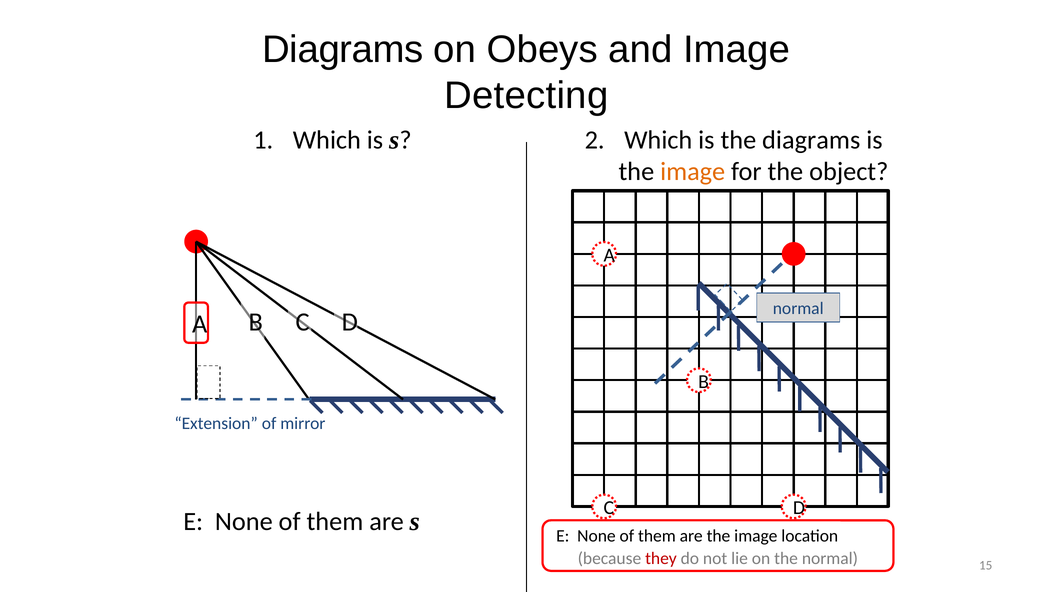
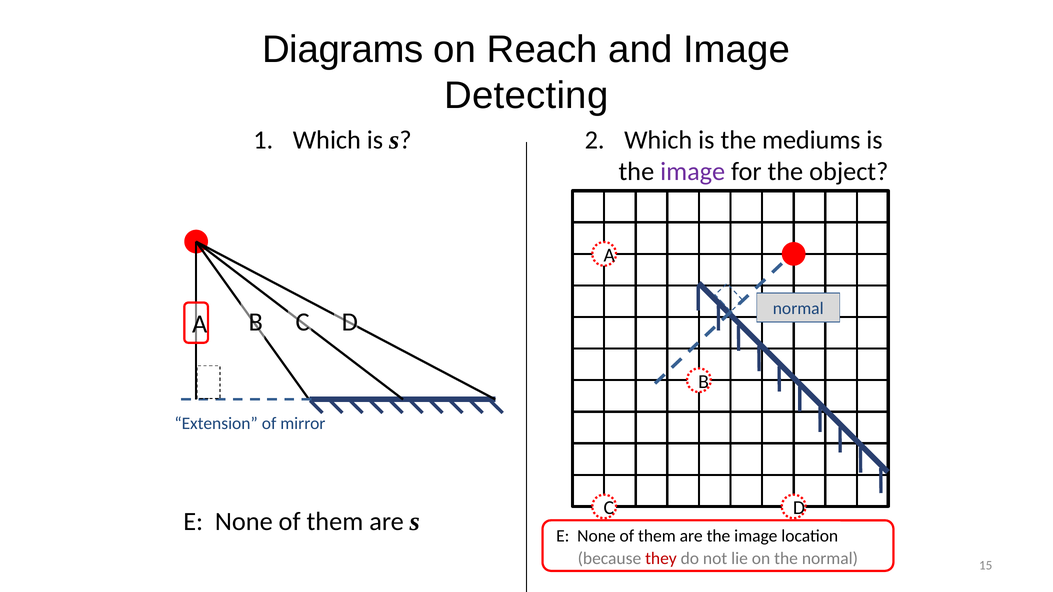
Obeys: Obeys -> Reach (542, 49)
the diagrams: diagrams -> mediums (811, 140)
image colour: orange -> purple (693, 172)
